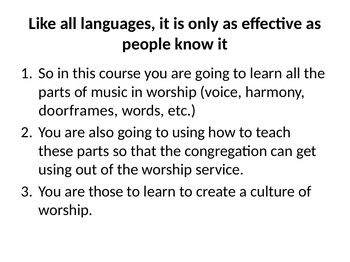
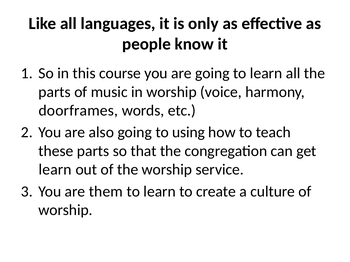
using: using -> learn (55, 170)
those: those -> them (106, 192)
